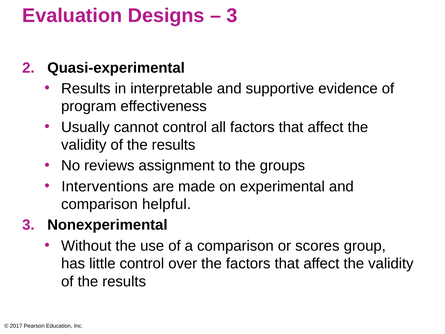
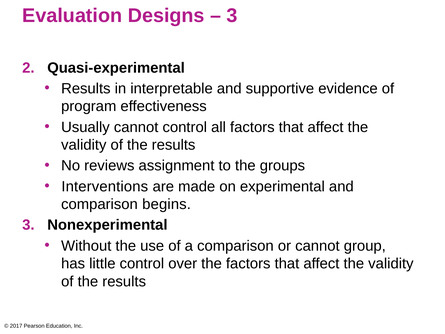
helpful: helpful -> begins (167, 204)
or scores: scores -> cannot (317, 246)
